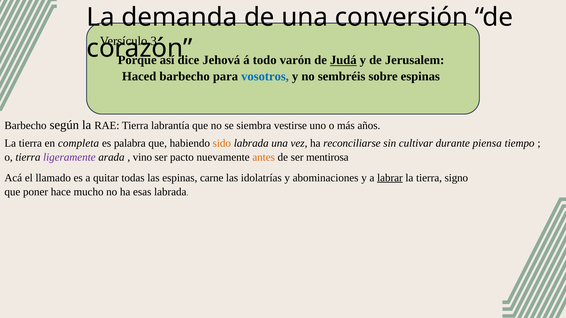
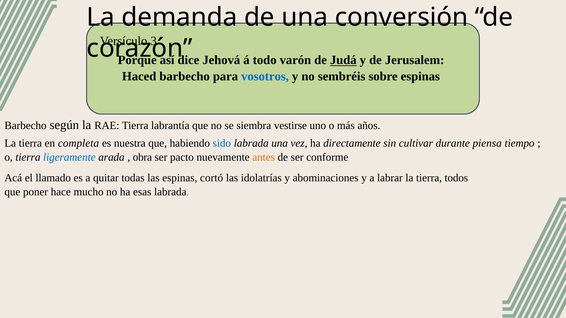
palabra: palabra -> nuestra (130, 143)
sido colour: orange -> blue (222, 143)
reconciliarse: reconciliarse -> directamente (352, 143)
ligeramente colour: purple -> blue (69, 157)
vino: vino -> obra (142, 157)
mentirosa: mentirosa -> conforme (327, 157)
carne: carne -> cortó (212, 178)
labrar underline: present -> none (390, 178)
signo: signo -> todos (456, 178)
